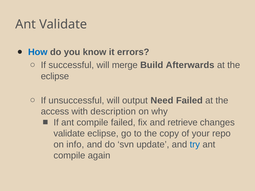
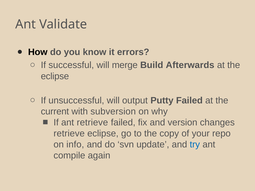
How colour: blue -> black (38, 52)
Need: Need -> Putty (162, 100)
access: access -> current (55, 112)
description: description -> subversion (113, 112)
If ant compile: compile -> retrieve (92, 123)
retrieve: retrieve -> version (183, 123)
validate: validate -> retrieve (69, 134)
